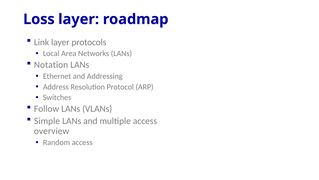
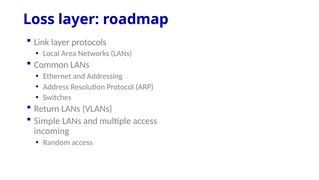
Notation: Notation -> Common (51, 65)
Follow: Follow -> Return (47, 109)
overview: overview -> incoming (52, 131)
